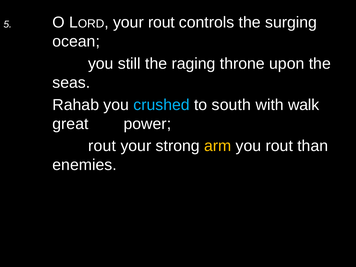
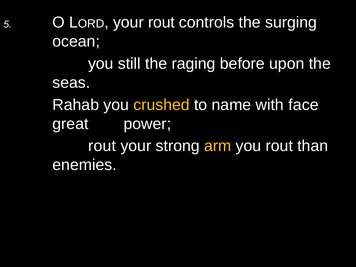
throne: throne -> before (242, 64)
crushed colour: light blue -> yellow (162, 105)
south: south -> name (231, 105)
walk: walk -> face (303, 105)
